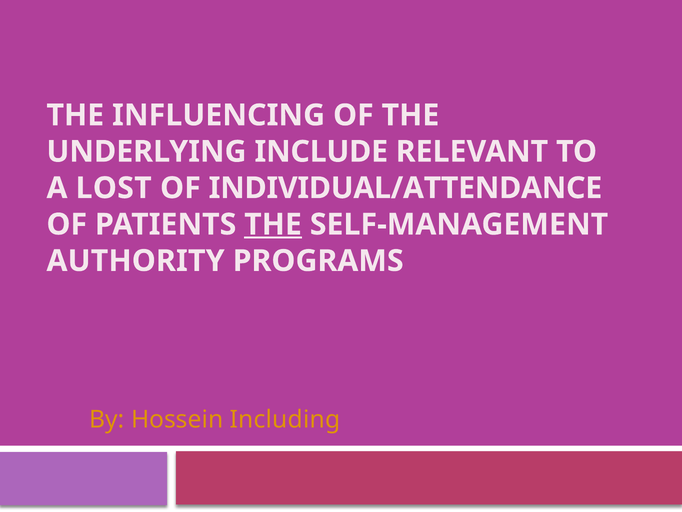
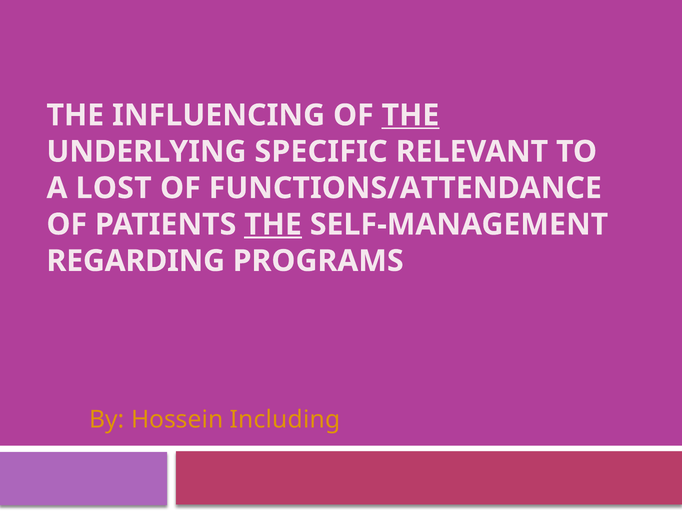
THE underline: none -> present (410, 115)
INCLUDE: INCLUDE -> SPECIFIC (321, 152)
INDIVIDUAL/ATTENDANCE: INDIVIDUAL/ATTENDANCE -> FUNCTIONS/ATTENDANCE (405, 188)
AUTHORITY: AUTHORITY -> REGARDING (136, 261)
